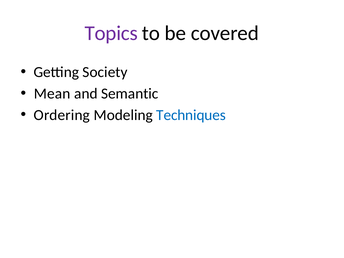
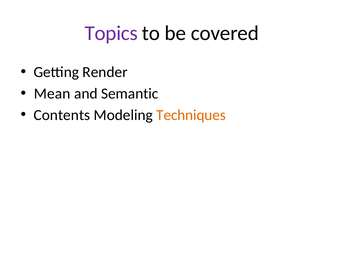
Society: Society -> Render (105, 72)
Ordering: Ordering -> Contents (62, 115)
Techniques colour: blue -> orange (191, 115)
